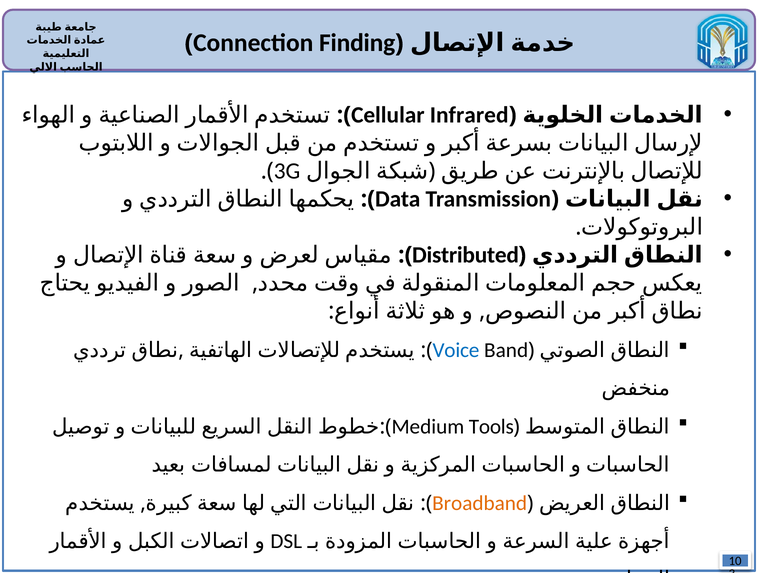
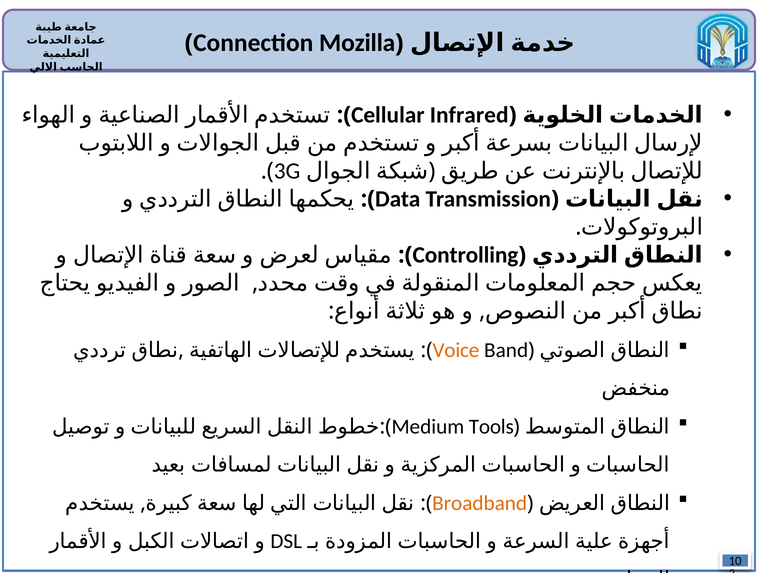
Finding: Finding -> Mozilla (357, 43)
Distributed: Distributed -> Controlling (465, 255)
Voice colour: blue -> orange (456, 350)
